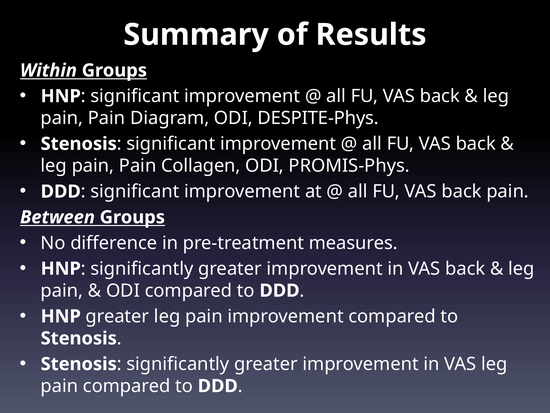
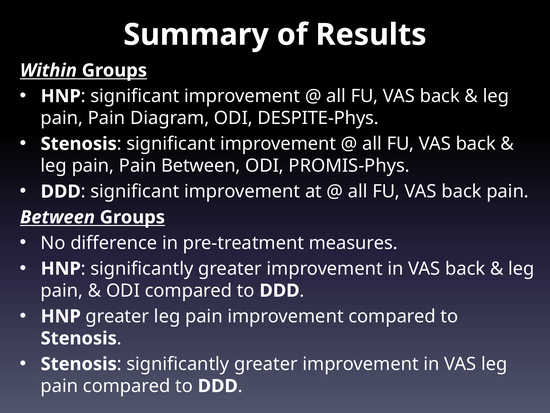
pain Pain Collagen: Collagen -> Between (201, 166)
